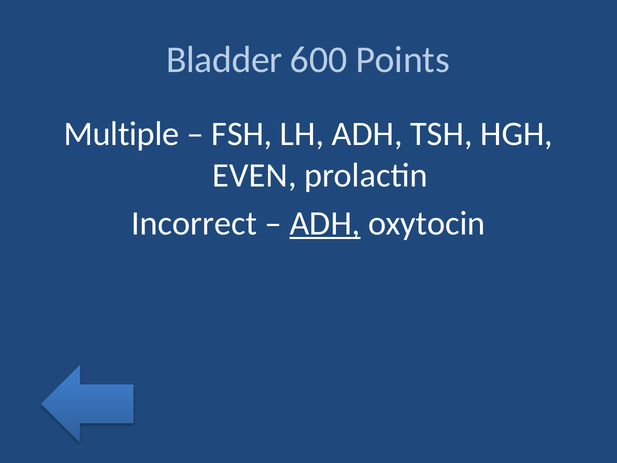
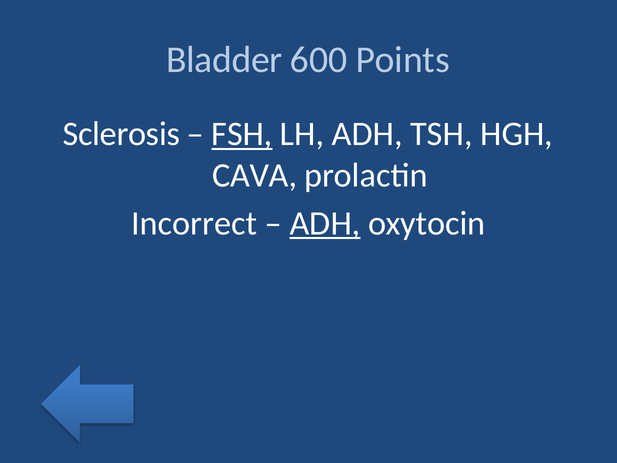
Multiple: Multiple -> Sclerosis (121, 134)
FSH underline: none -> present (242, 134)
EVEN: EVEN -> CAVA (255, 175)
